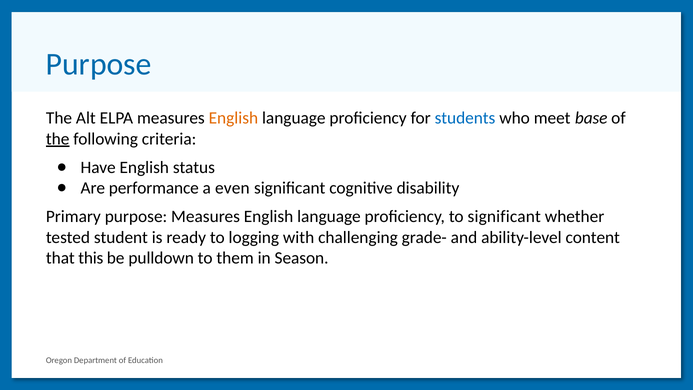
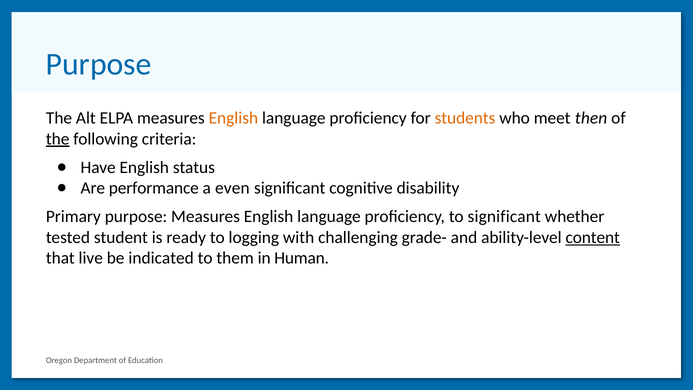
students colour: blue -> orange (465, 118)
base: base -> then (591, 118)
content underline: none -> present (593, 237)
this: this -> live (91, 258)
pulldown: pulldown -> indicated (161, 258)
Season: Season -> Human (302, 258)
